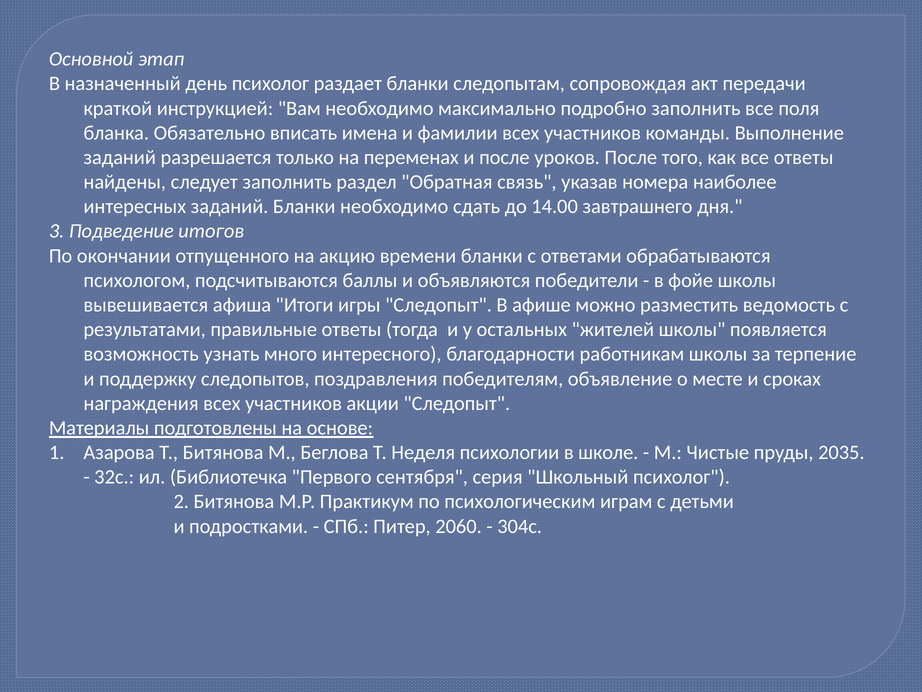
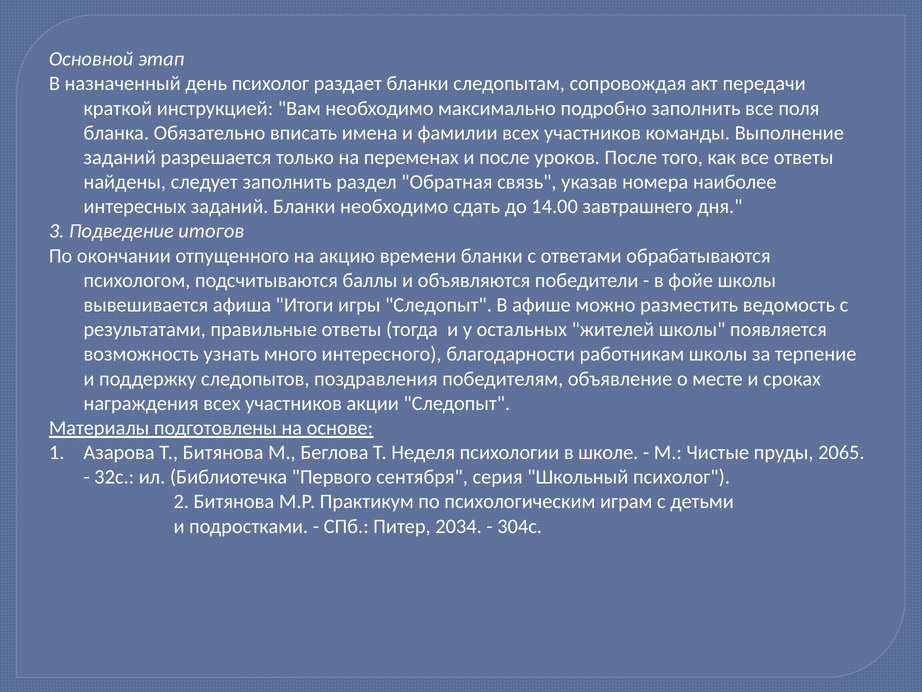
2035: 2035 -> 2065 (841, 452)
2060: 2060 -> 2034 (459, 526)
